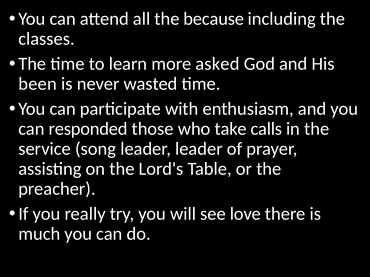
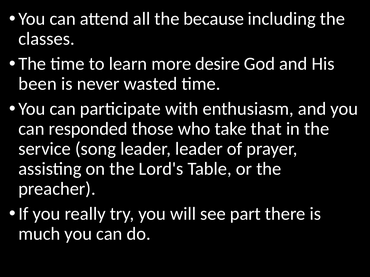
asked: asked -> desire (218, 64)
calls: calls -> that (266, 129)
love: love -> part (245, 214)
